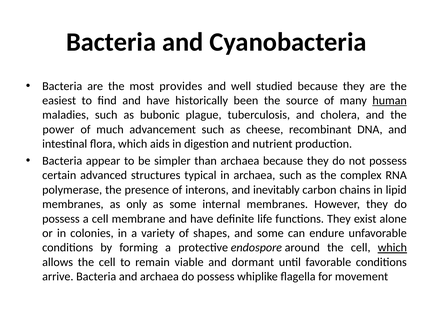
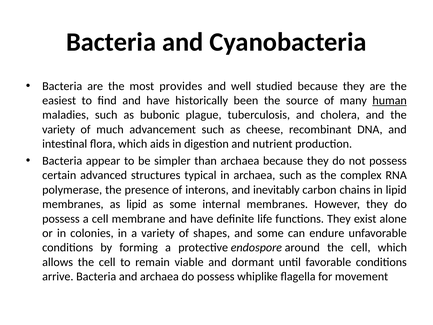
power: power -> variety (59, 129)
as only: only -> lipid (137, 204)
which underline: present -> none (392, 247)
